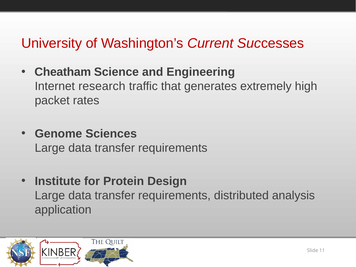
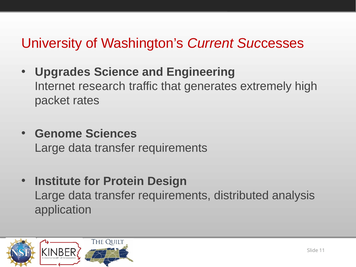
Cheatham: Cheatham -> Upgrades (63, 72)
